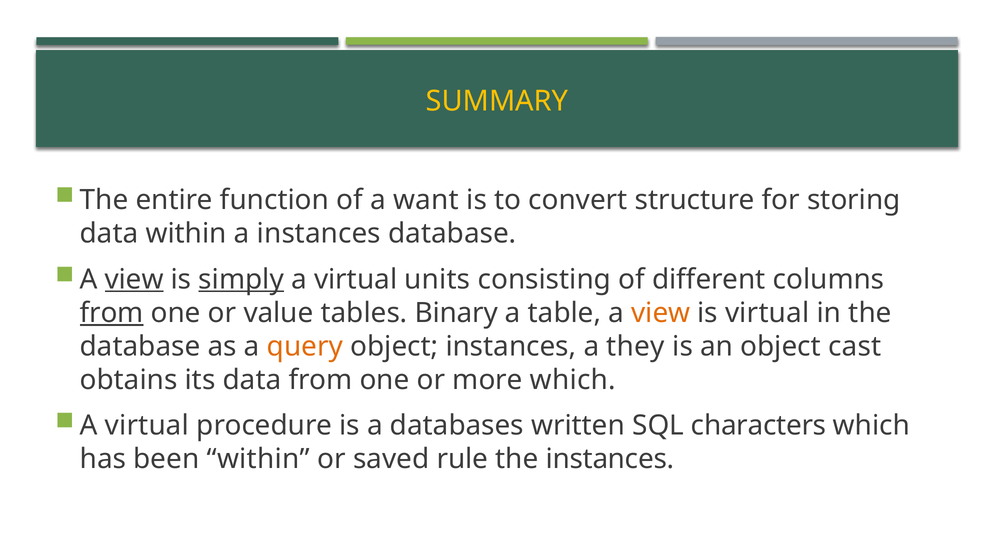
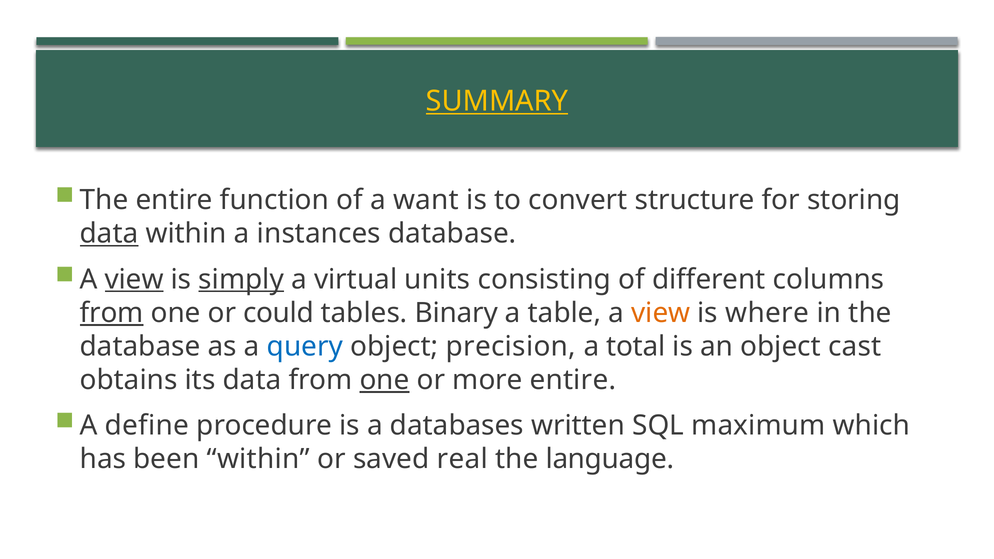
SUMMARY underline: none -> present (497, 101)
data underline: none -> present (109, 234)
value: value -> could (279, 313)
is virtual: virtual -> where (767, 313)
query colour: orange -> blue (305, 347)
object instances: instances -> precision (511, 347)
they: they -> total (636, 347)
one underline: none -> present (384, 380)
more which: which -> entire (573, 380)
virtual: virtual -> define (147, 426)
characters: characters -> maximum (758, 426)
rule: rule -> real (462, 459)
the instances: instances -> language (610, 459)
